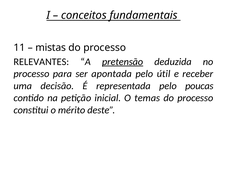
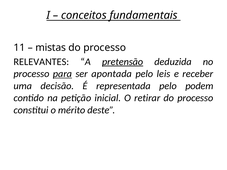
para underline: none -> present (62, 74)
útil: útil -> leis (164, 74)
poucas: poucas -> podem (199, 86)
temas: temas -> retirar (147, 98)
